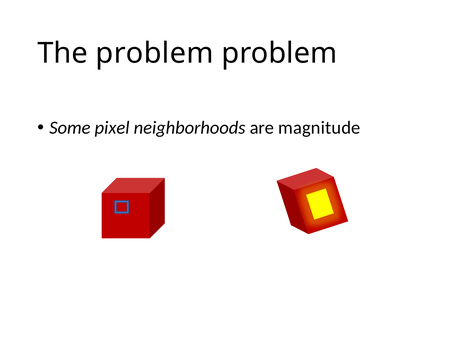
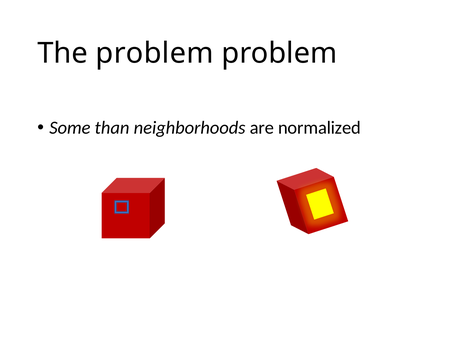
pixel: pixel -> than (112, 128)
magnitude: magnitude -> normalized (319, 128)
